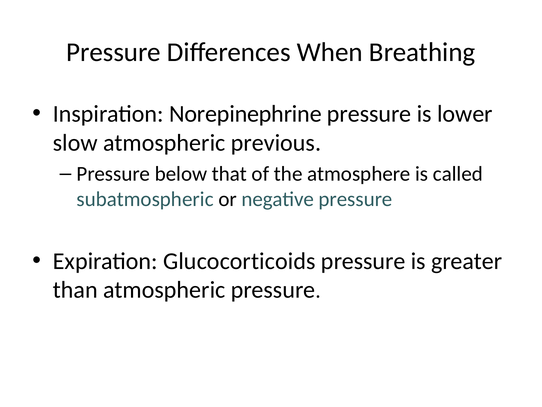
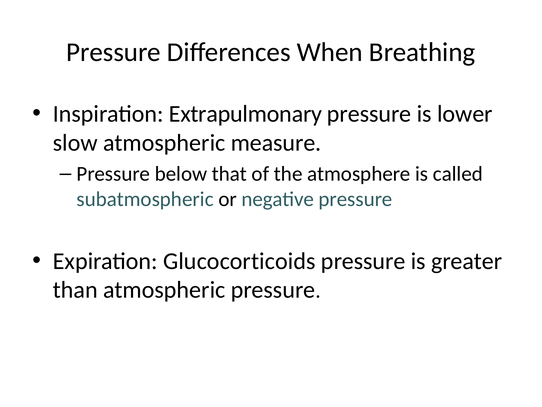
Norepinephrine: Norepinephrine -> Extrapulmonary (245, 114)
previous: previous -> measure (276, 143)
